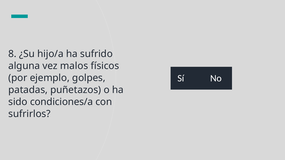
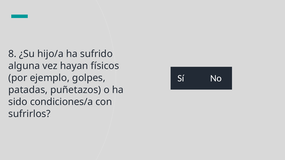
malos: malos -> hayan (74, 66)
